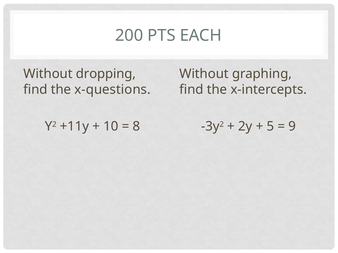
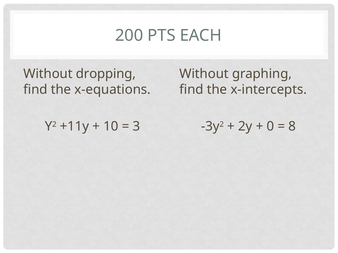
x-questions: x-questions -> x-equations (113, 90)
8: 8 -> 3 (136, 127)
5: 5 -> 0 (270, 127)
9: 9 -> 8 (292, 127)
